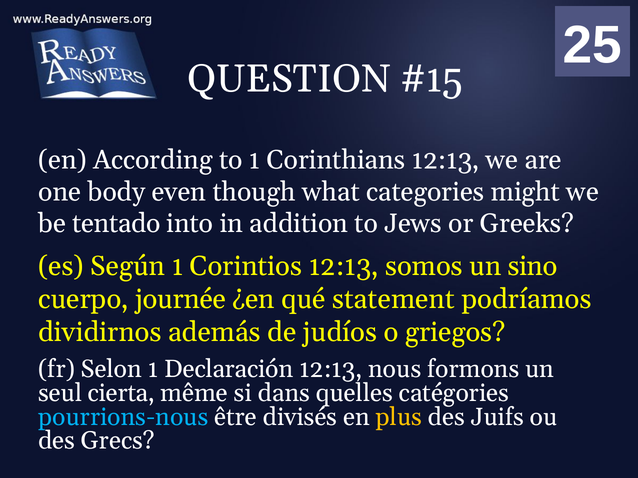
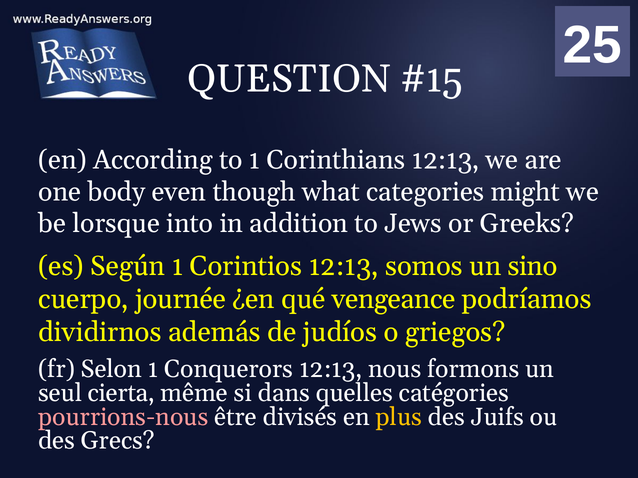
tentado: tentado -> lorsque (116, 224)
statement: statement -> vengeance (394, 300)
Declaración: Declaración -> Conquerors (229, 370)
pourrions-nous colour: light blue -> pink (123, 417)
